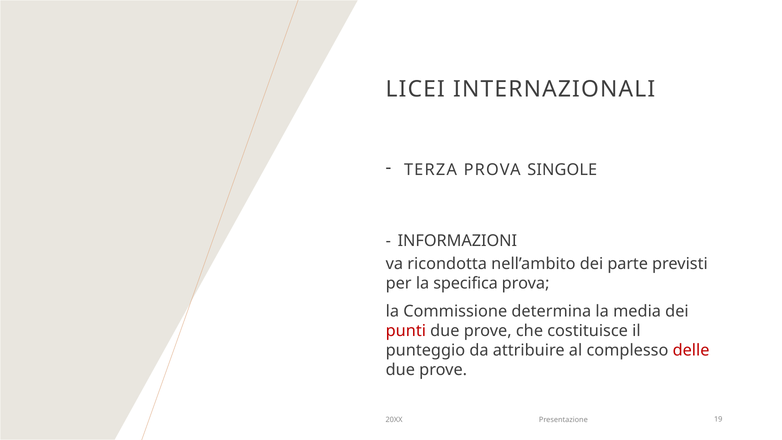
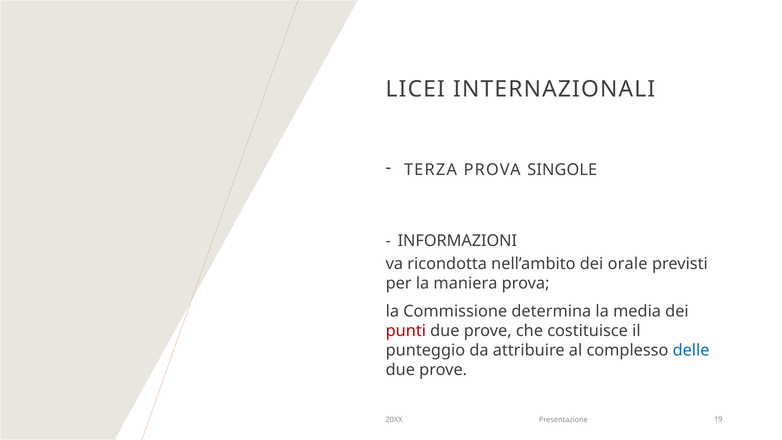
parte: parte -> orale (628, 264)
specifica: specifica -> maniera (465, 284)
delle colour: red -> blue (691, 350)
